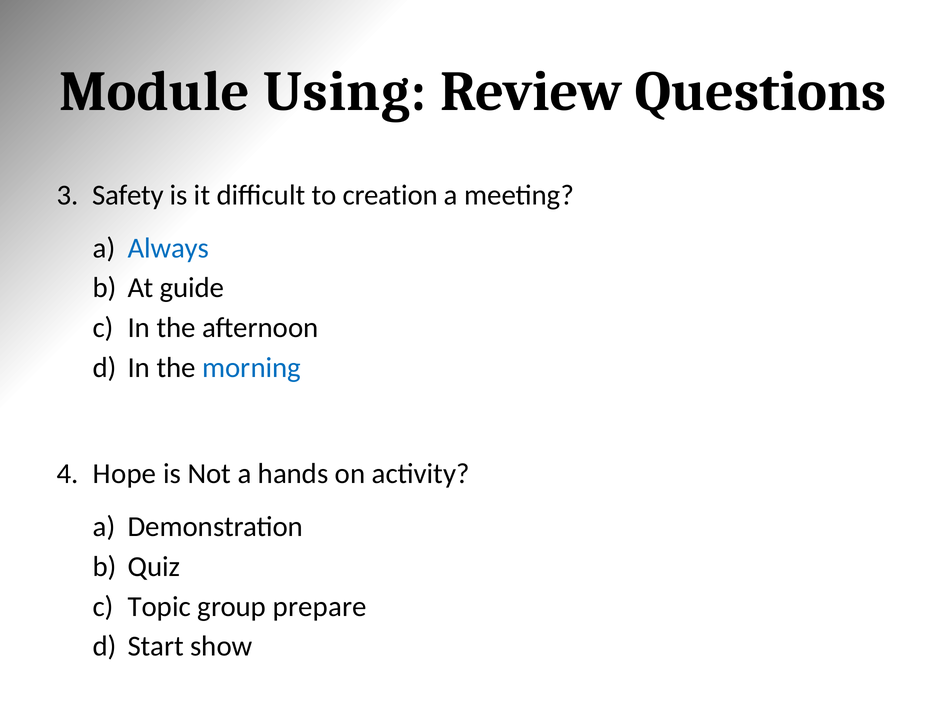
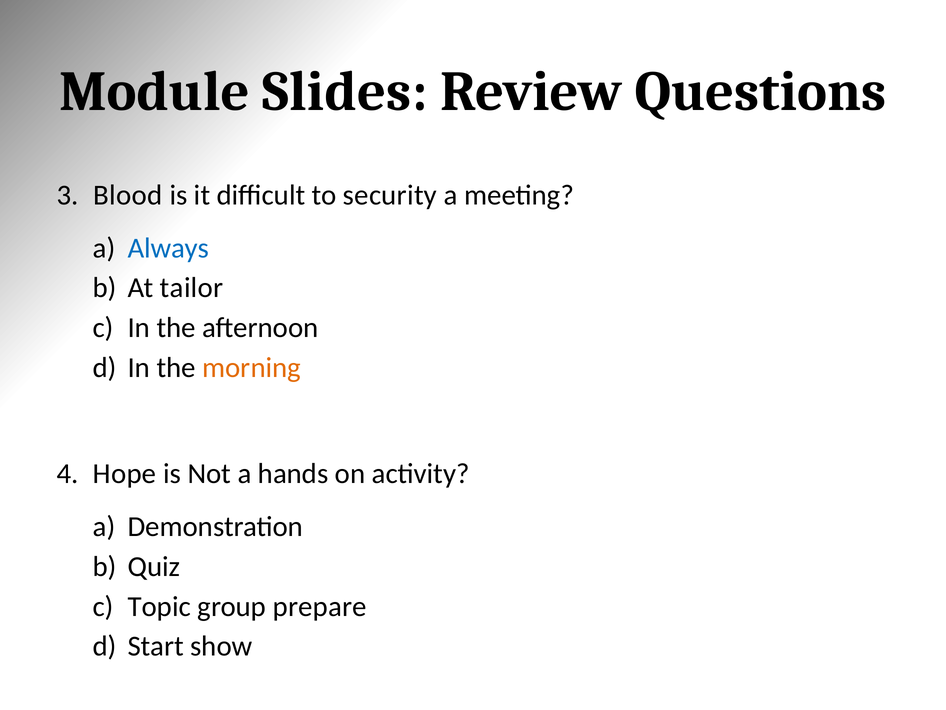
Using: Using -> Slides (345, 91)
Safety: Safety -> Blood (128, 195)
creation: creation -> security (390, 195)
guide: guide -> tailor (192, 288)
morning colour: blue -> orange (252, 367)
